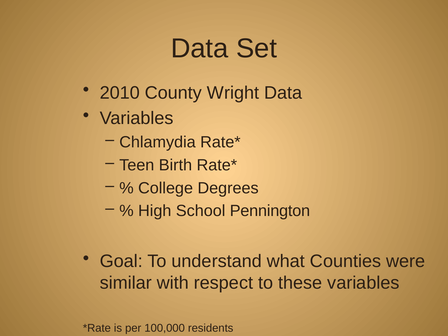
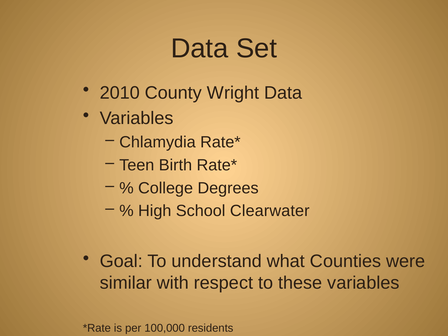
Pennington: Pennington -> Clearwater (270, 211)
